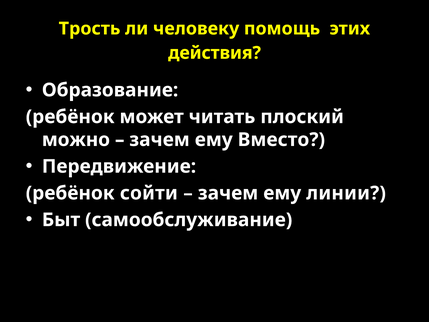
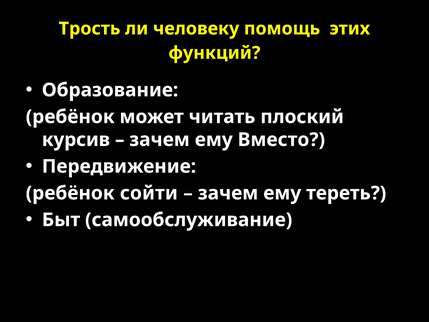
действия: действия -> функций (214, 53)
можно: можно -> курсив (76, 140)
линии: линии -> тереть (346, 193)
